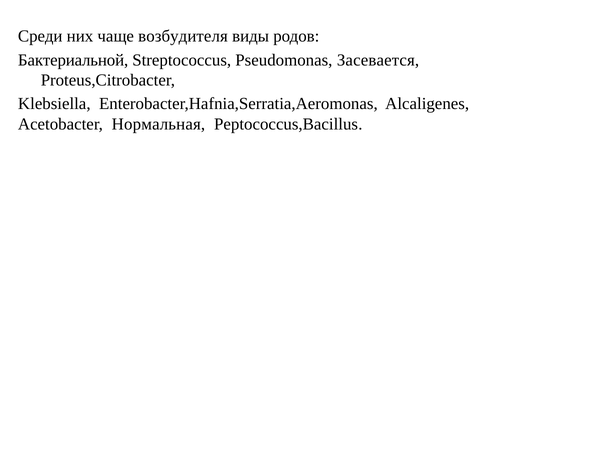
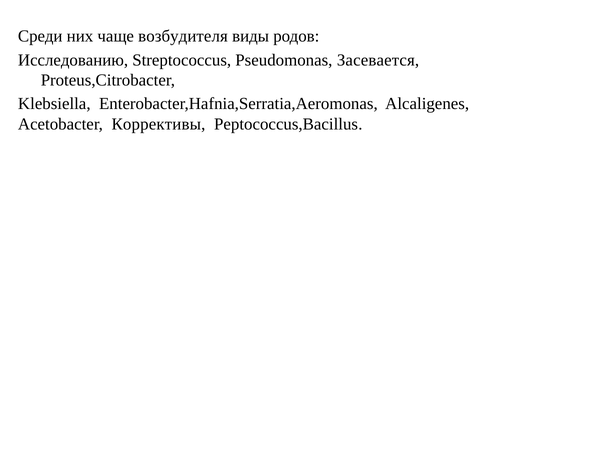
Бактериальной: Бактериальной -> Исследованию (73, 60)
Нормальная: Нормальная -> Коррективы (158, 124)
